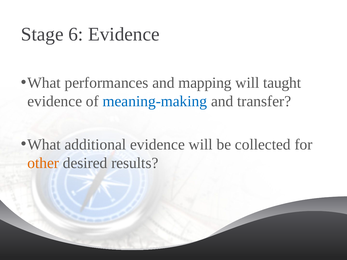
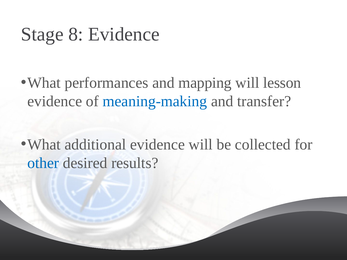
6: 6 -> 8 (76, 34)
taught: taught -> lesson (282, 83)
other colour: orange -> blue (43, 163)
